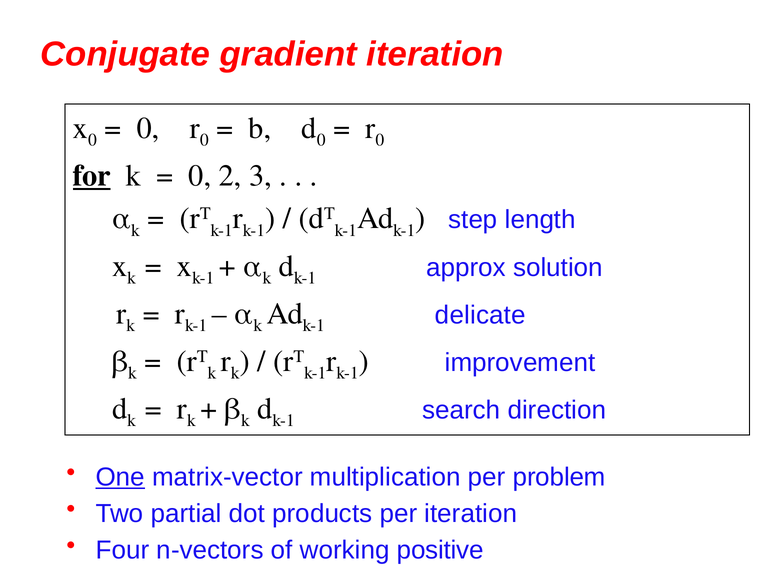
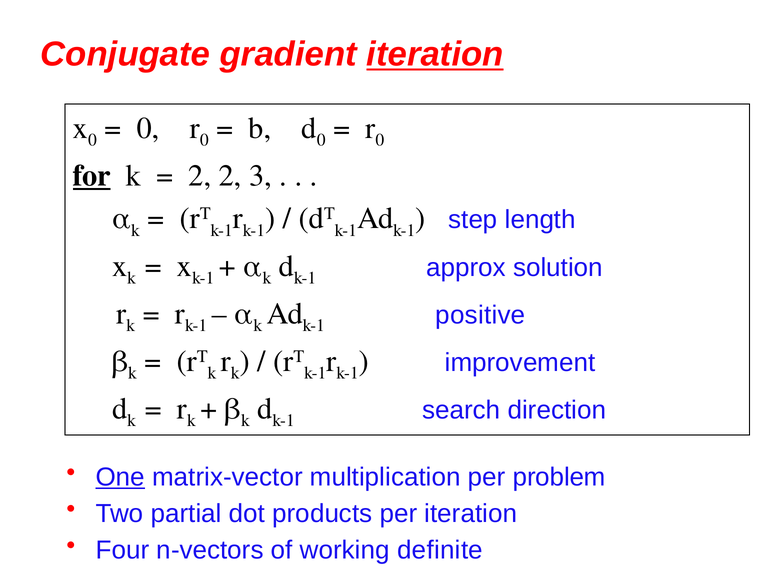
iteration underline: none -> present (435, 55)
0: 0 -> 2 (200, 176)
delicate: delicate -> positive (480, 315)
positive: positive -> definite (440, 550)
